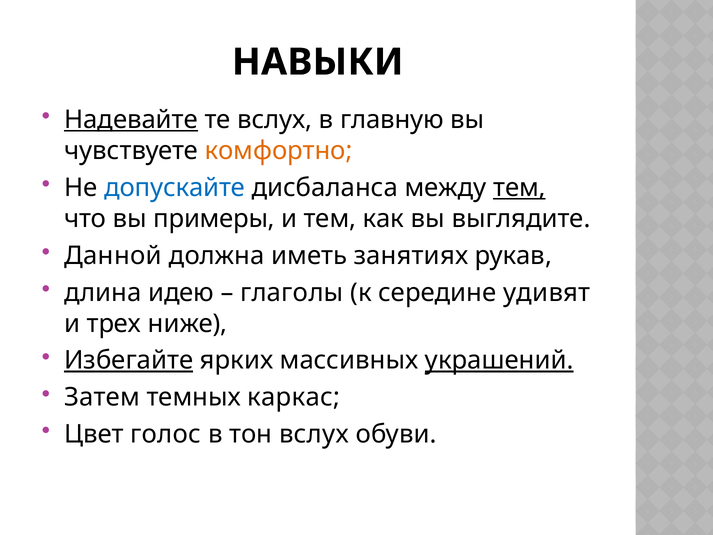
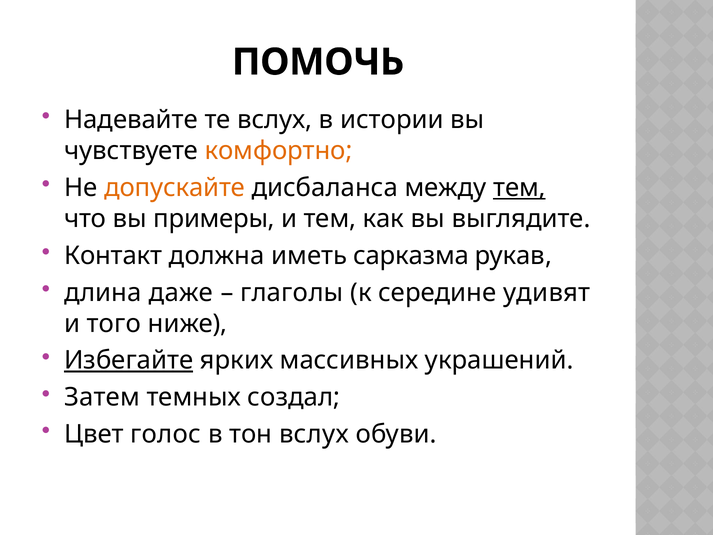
НАВЫКИ: НАВЫКИ -> ПОМОЧЬ (318, 62)
Надевайте underline: present -> none (131, 120)
главную: главную -> истории (392, 120)
допускайте colour: blue -> orange (175, 188)
Данной: Данной -> Контакт (113, 255)
занятиях: занятиях -> сарказма (411, 255)
идею: идею -> даже (181, 292)
трех: трех -> того (114, 323)
украшений underline: present -> none (499, 360)
каркас: каркас -> создал (294, 397)
